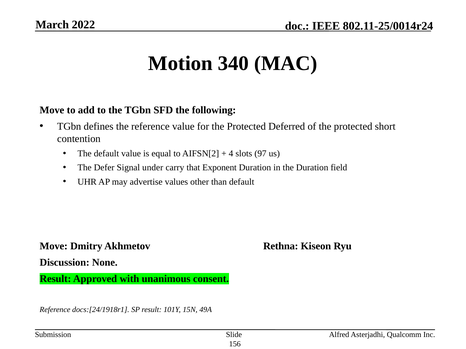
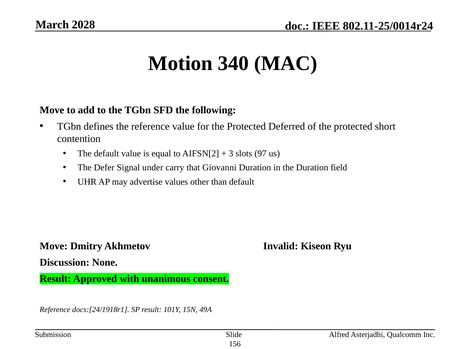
2022: 2022 -> 2028 (83, 25)
4: 4 -> 3 (231, 154)
Exponent: Exponent -> Giovanni (219, 168)
Rethna: Rethna -> Invalid (281, 247)
